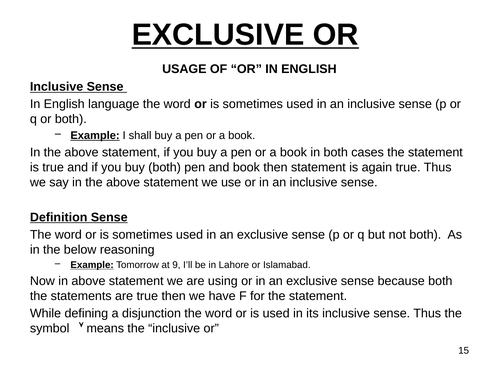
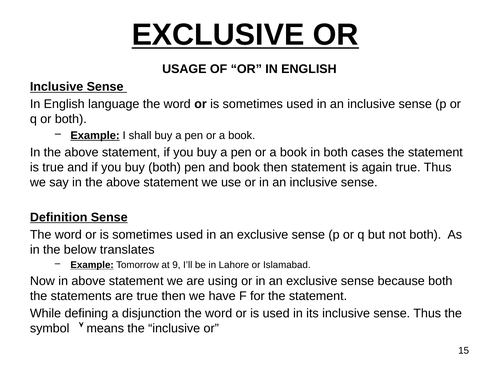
reasoning: reasoning -> translates (127, 249)
